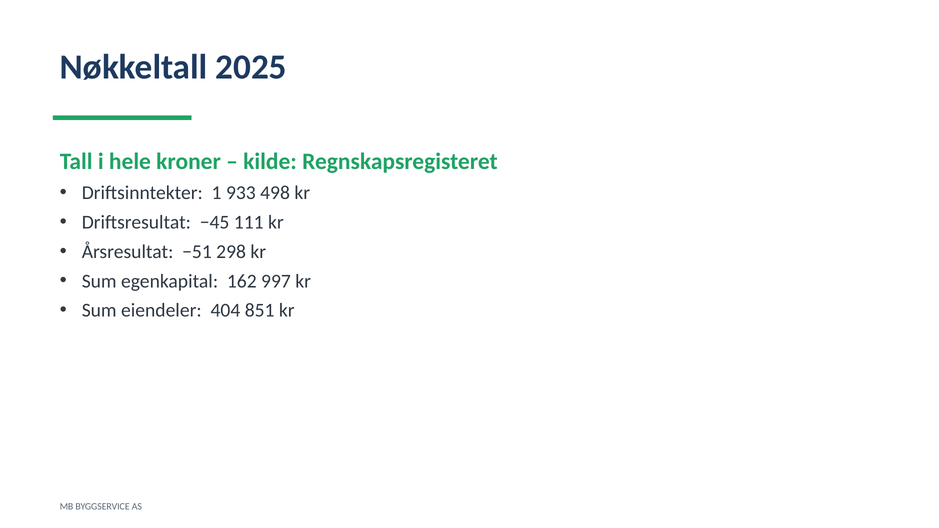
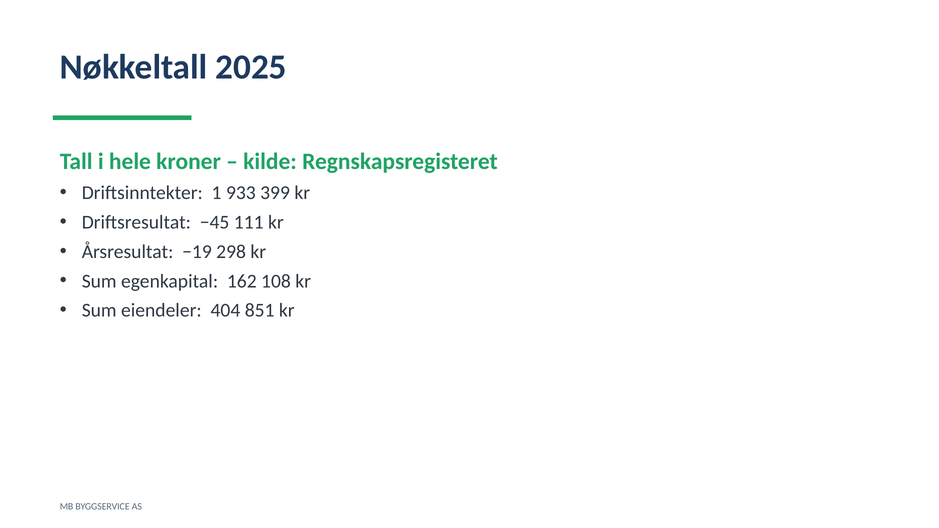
498: 498 -> 399 (275, 193)
−51: −51 -> −19 (197, 252)
997: 997 -> 108 (276, 281)
